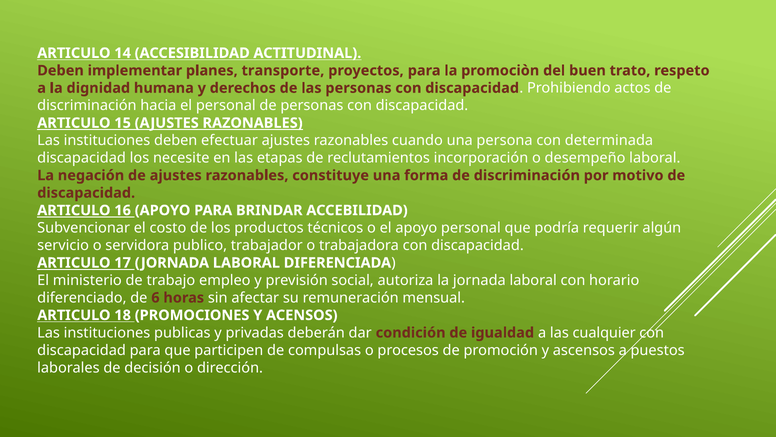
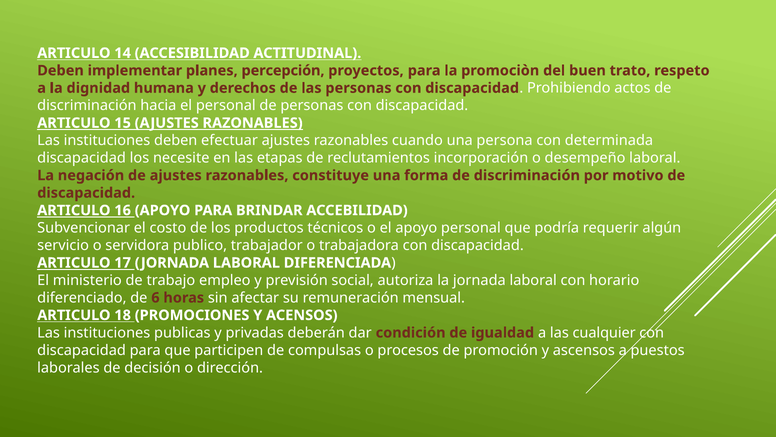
transporte: transporte -> percepción (283, 70)
